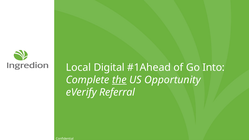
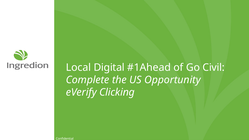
Into: Into -> Civil (214, 68)
the underline: present -> none (119, 80)
Referral: Referral -> Clicking (117, 92)
